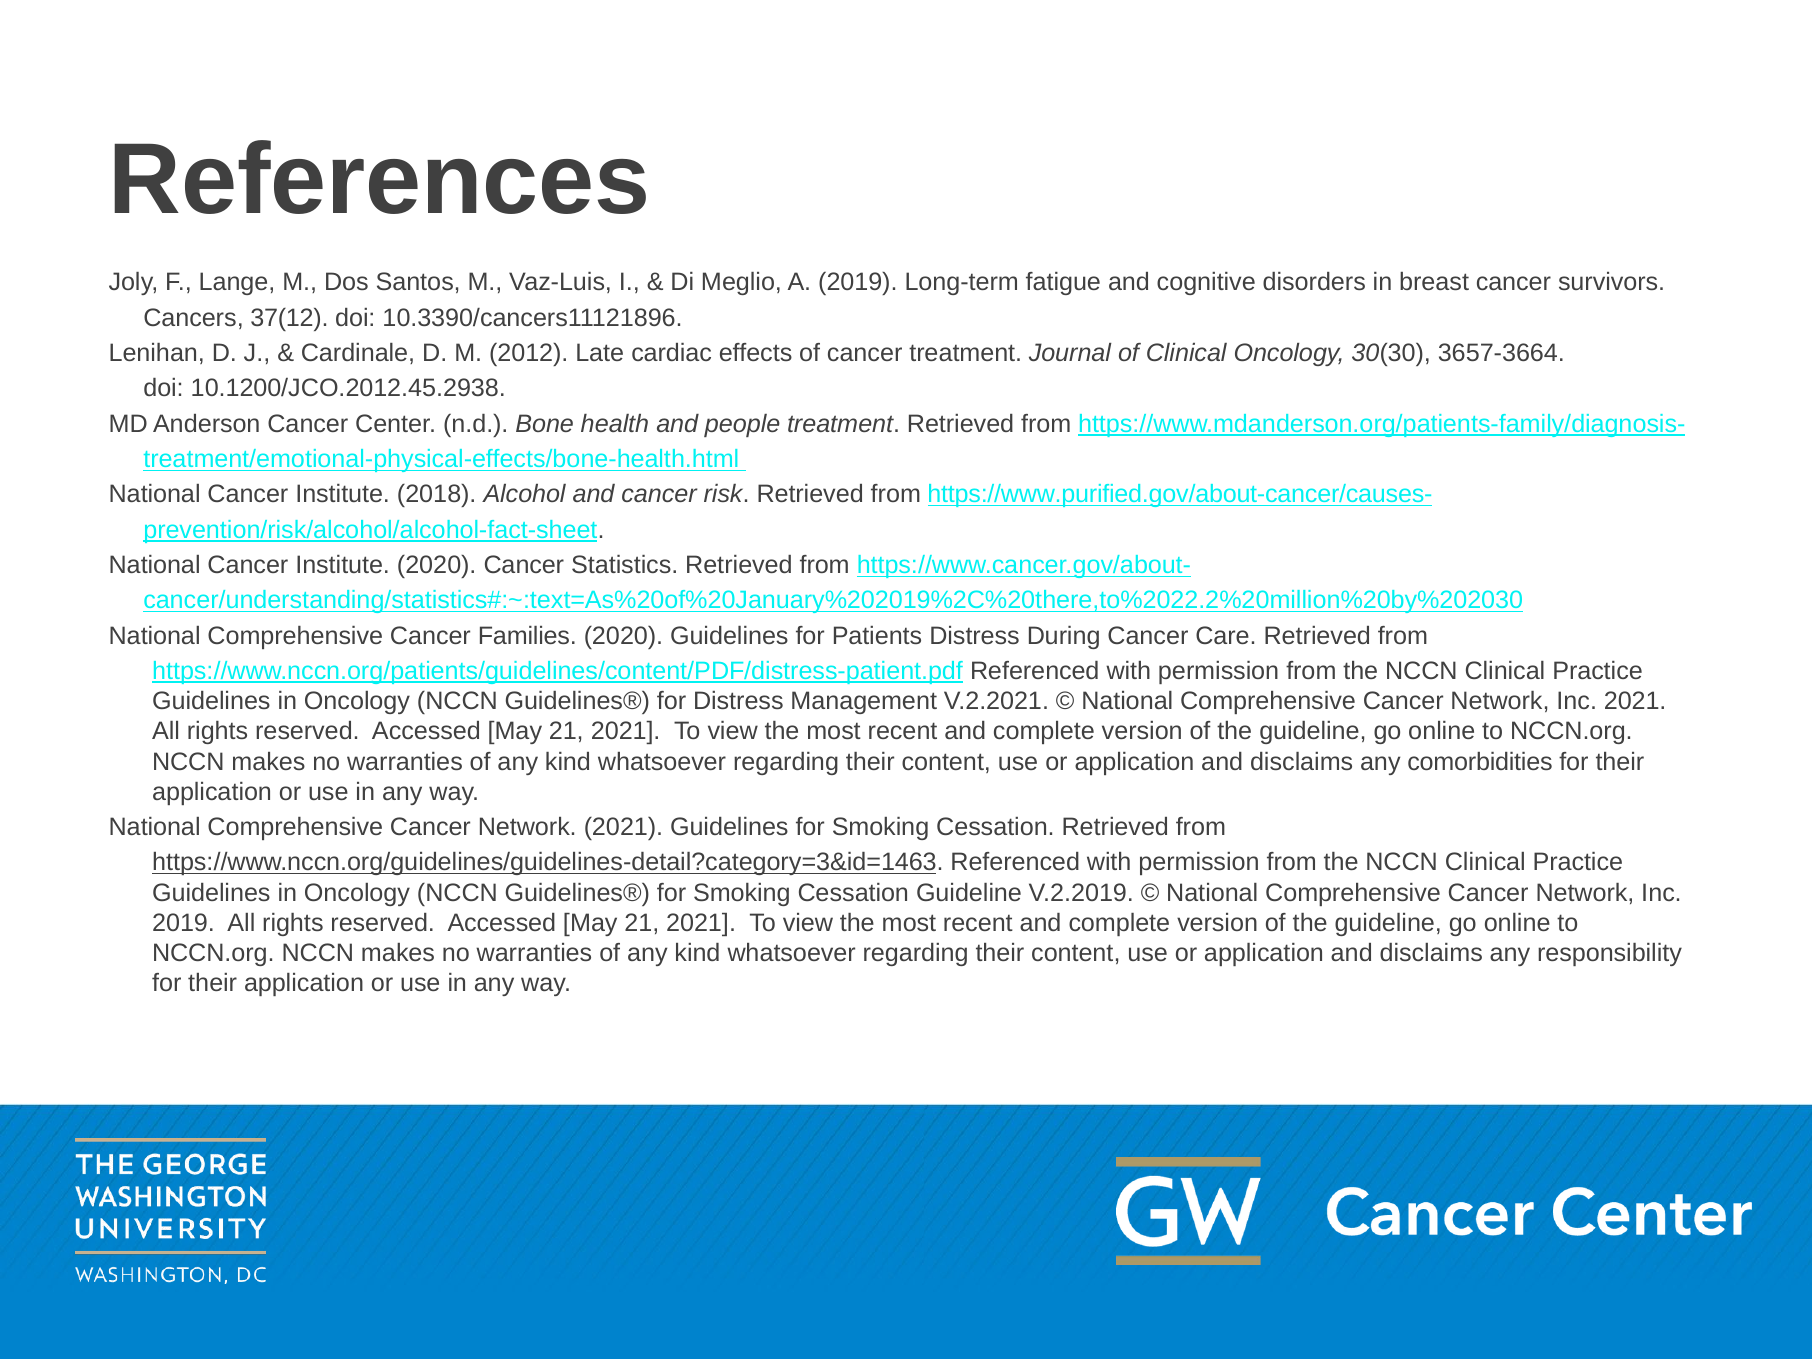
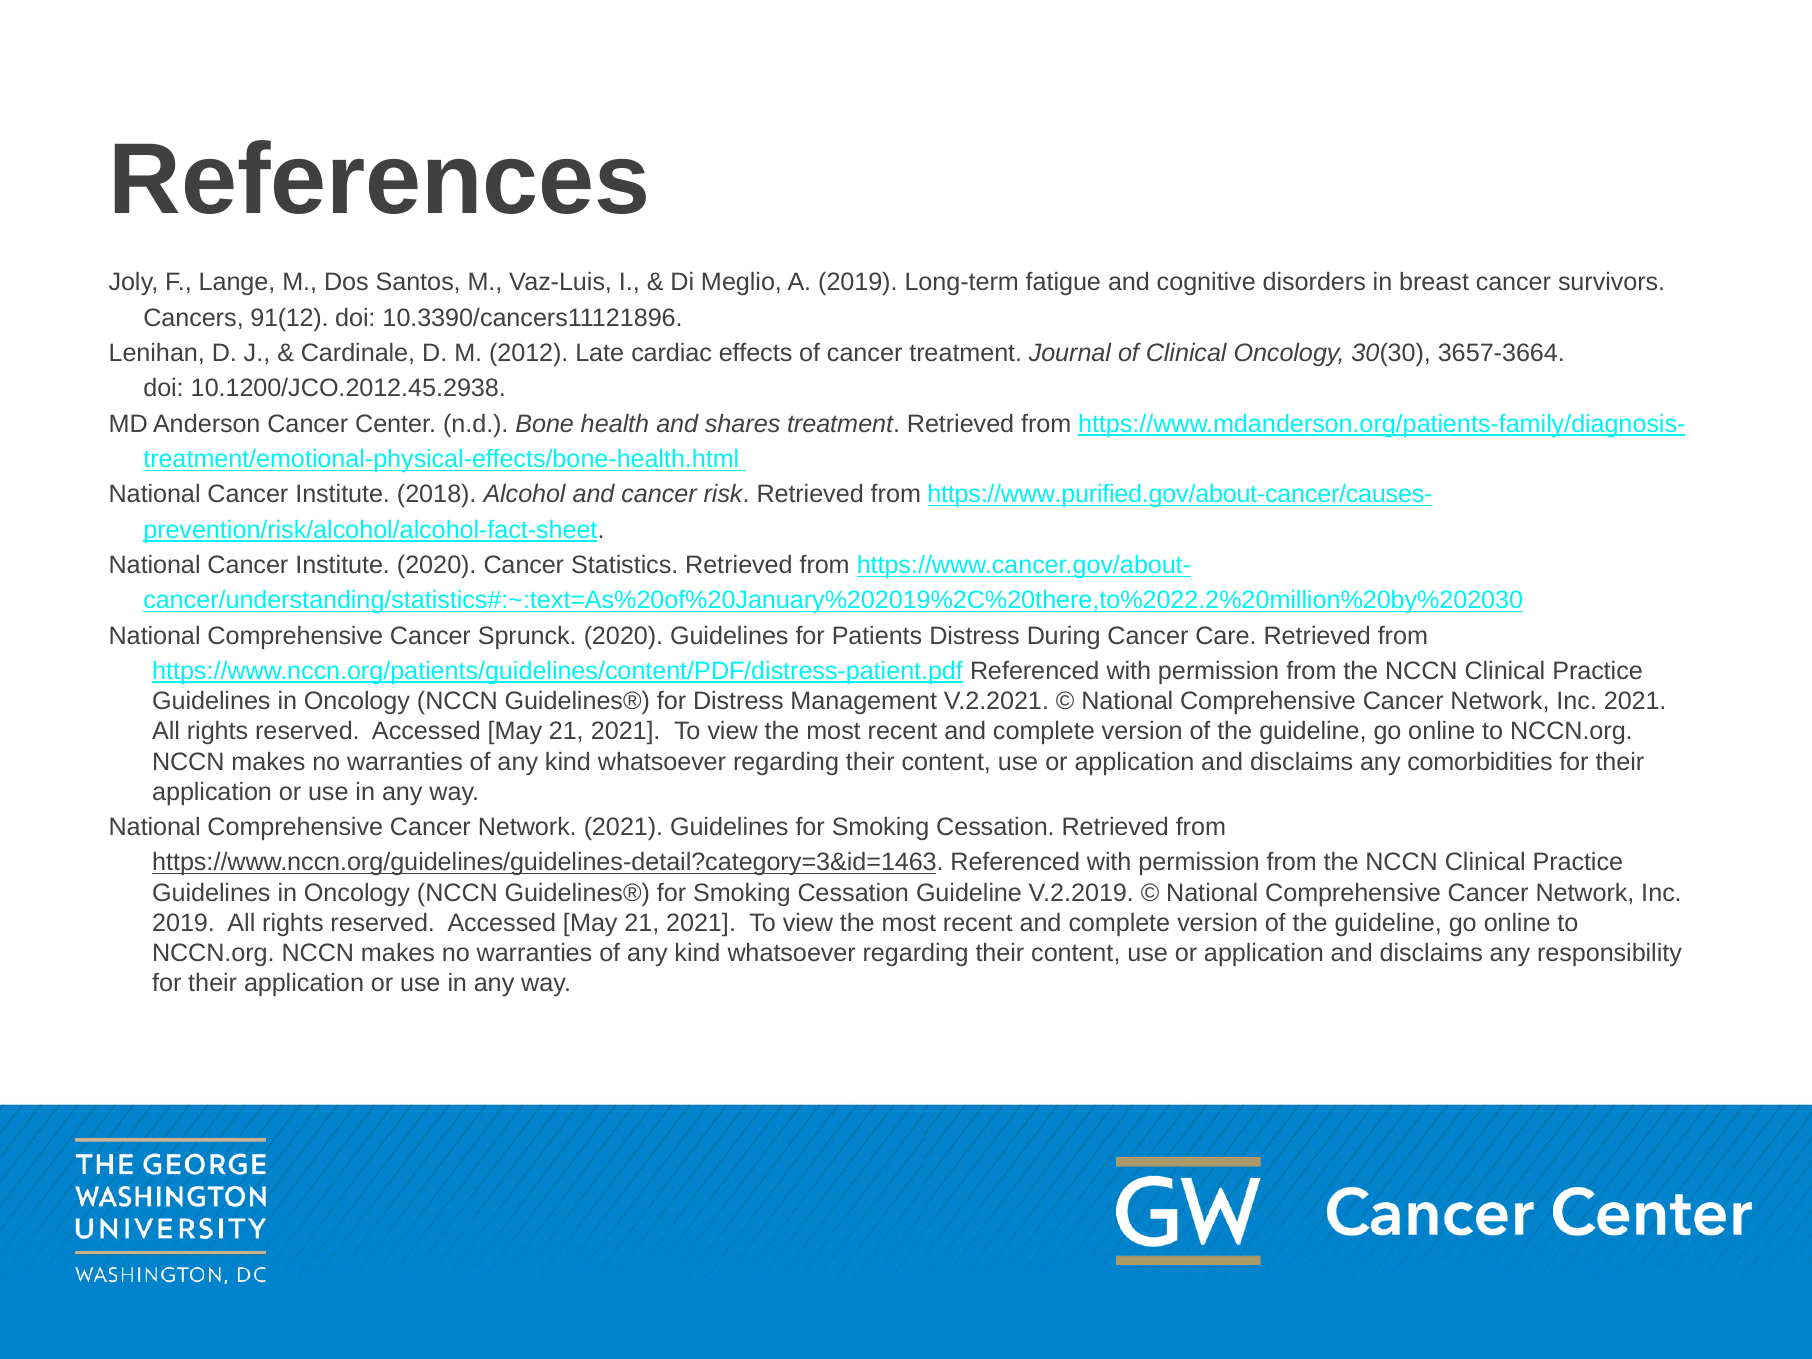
37(12: 37(12 -> 91(12 (289, 318)
people: people -> shares (743, 424)
Families: Families -> Sprunck (527, 636)
